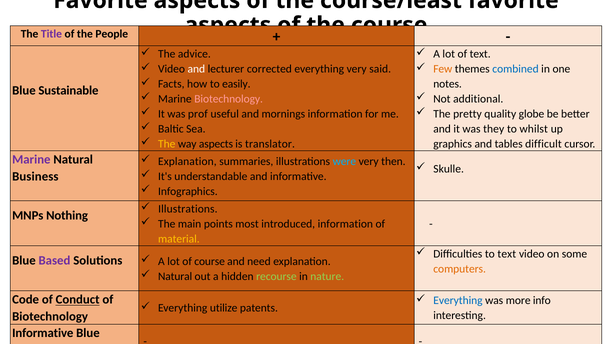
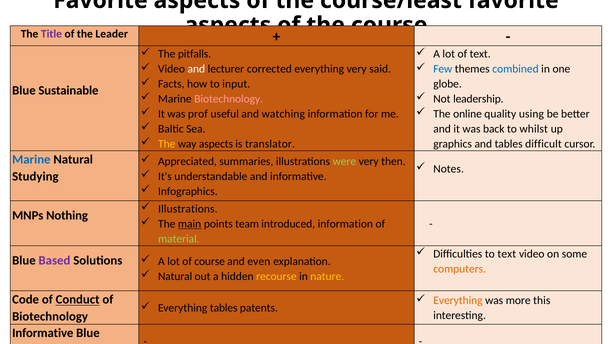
People: People -> Leader (112, 34)
advice: advice -> pitfalls (194, 54)
Few colour: orange -> blue (443, 69)
easily: easily -> input (236, 84)
notes: notes -> globe (448, 84)
additional: additional -> leadership (478, 99)
mornings: mornings -> watching (283, 114)
pretty: pretty -> online (468, 114)
globe: globe -> using (531, 114)
they: they -> back (494, 129)
Marine colour: purple -> blue (31, 160)
Explanation: Explanation -> Appreciated (187, 162)
were colour: light blue -> light green (344, 162)
Skulle: Skulle -> Notes (449, 169)
Business: Business -> Studying (35, 177)
main underline: none -> present (190, 224)
most: most -> team (247, 224)
material colour: yellow -> light green (179, 239)
need: need -> even (259, 262)
recourse colour: light green -> yellow (276, 276)
nature colour: light green -> yellow (327, 276)
Everything colour: blue -> orange (458, 301)
info: info -> this (542, 301)
Everything utilize: utilize -> tables (224, 308)
